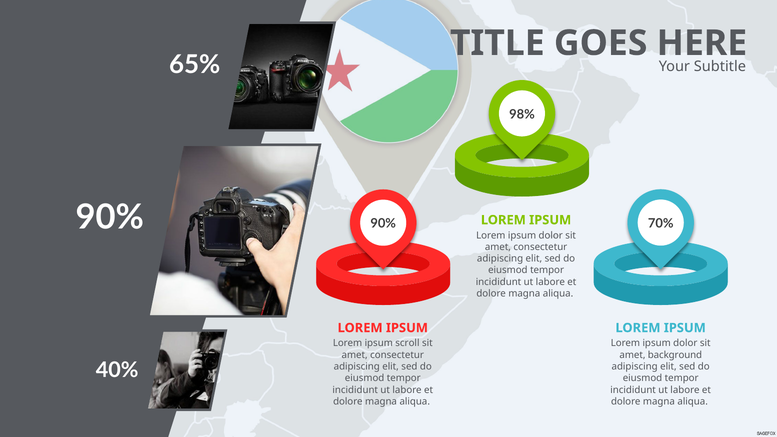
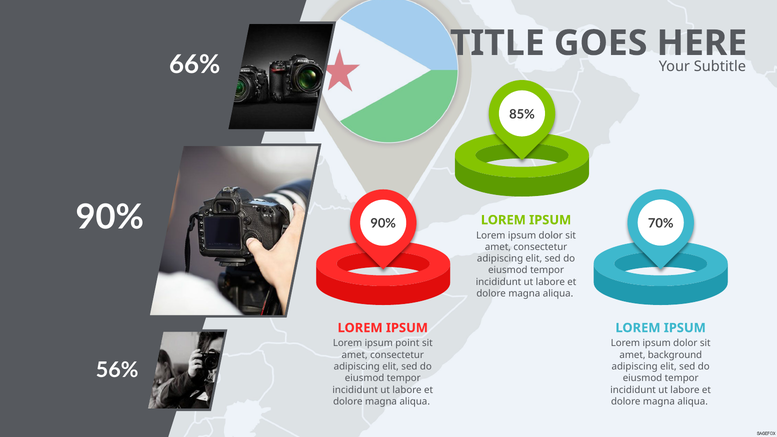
65%: 65% -> 66% (195, 65)
98%: 98% -> 85% (522, 114)
scroll: scroll -> point (407, 343)
40%: 40% -> 56% (117, 370)
